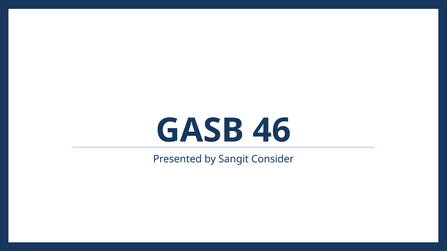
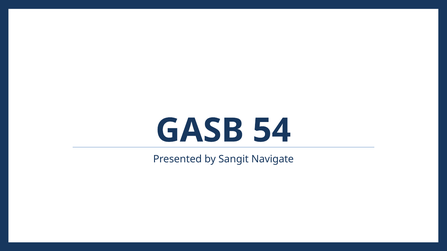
46: 46 -> 54 (272, 131)
Consider: Consider -> Navigate (273, 159)
